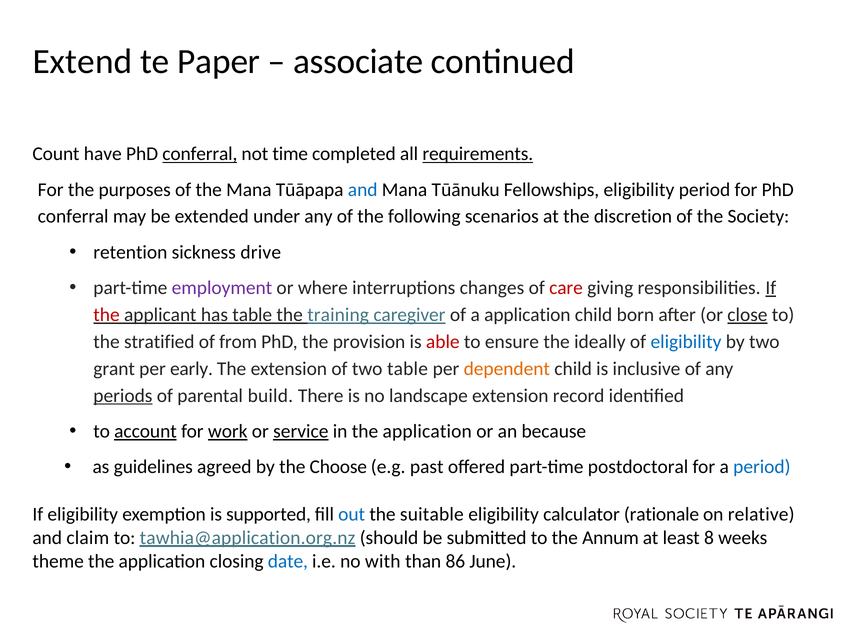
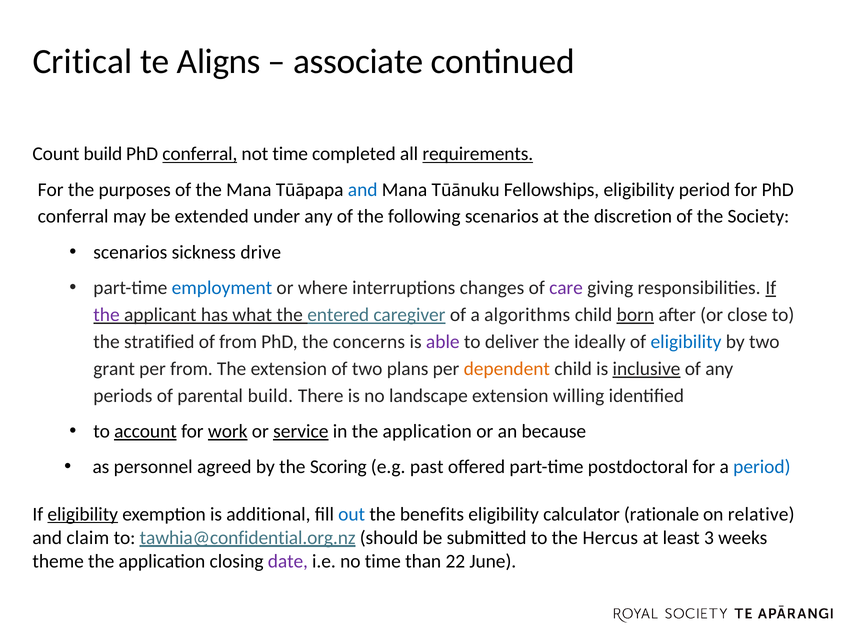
Extend: Extend -> Critical (82, 62)
Paper: Paper -> Aligns (219, 62)
Count have: have -> build (103, 154)
retention: retention -> scenarios (130, 252)
employment colour: purple -> blue (222, 288)
care colour: red -> purple (566, 288)
the colour: red -> purple (107, 315)
has table: table -> what (252, 315)
training: training -> entered (338, 315)
a application: application -> algorithms (527, 315)
born underline: none -> present (635, 315)
close underline: present -> none (747, 315)
provision: provision -> concerns (369, 342)
able colour: red -> purple (443, 342)
ensure: ensure -> deliver (512, 342)
per early: early -> from (191, 369)
two table: table -> plans (408, 369)
inclusive underline: none -> present (647, 369)
periods underline: present -> none (123, 395)
record: record -> willing (579, 395)
guidelines: guidelines -> personnel (153, 467)
Choose: Choose -> Scoring (338, 467)
eligibility underline: none -> present (83, 514)
supported: supported -> additional (268, 514)
suitable: suitable -> benefits (432, 514)
tawhia@application.org.nz: tawhia@application.org.nz -> tawhia@confidential.org.nz (248, 537)
Annum: Annum -> Hercus (610, 537)
8: 8 -> 3 (709, 537)
date colour: blue -> purple (288, 561)
no with: with -> time (383, 561)
86: 86 -> 22 (455, 561)
